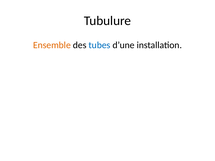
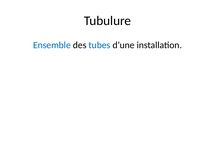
Ensemble colour: orange -> blue (52, 45)
